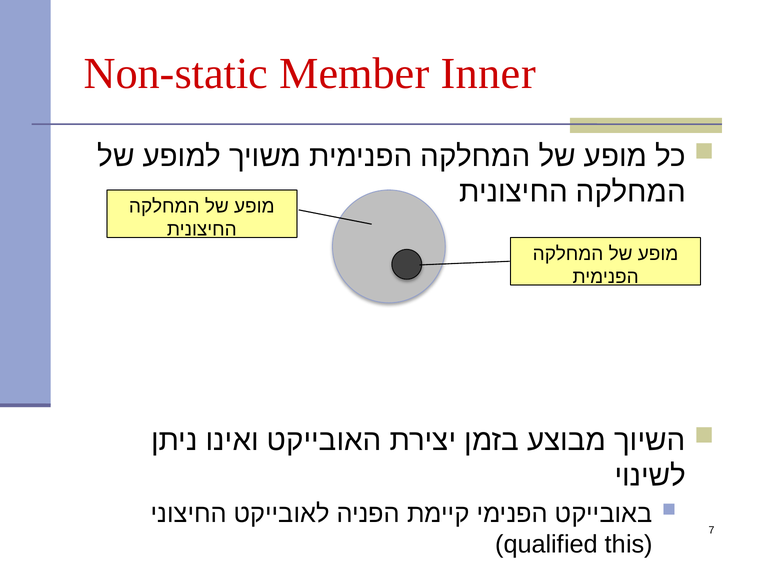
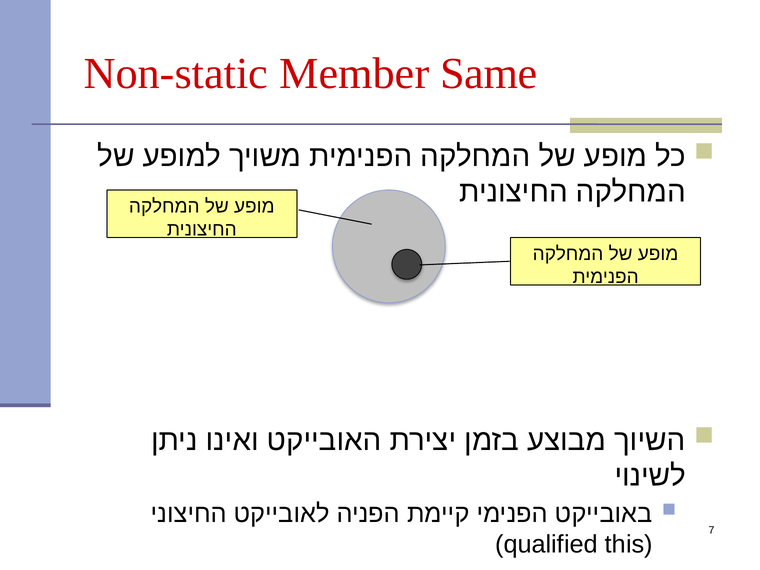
Inner: Inner -> Same (489, 74)
